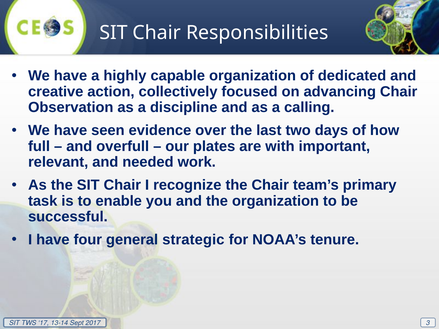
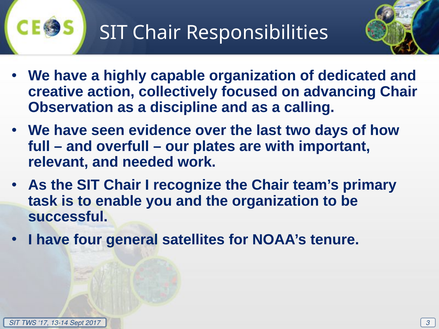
strategic: strategic -> satellites (193, 240)
